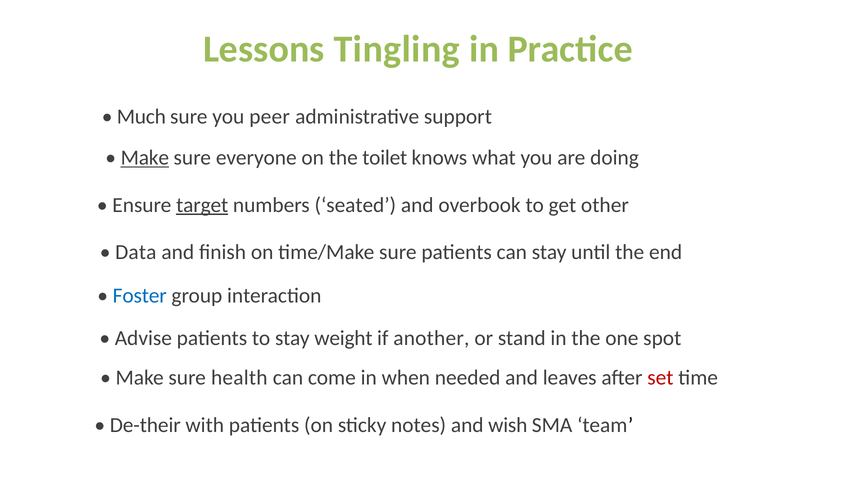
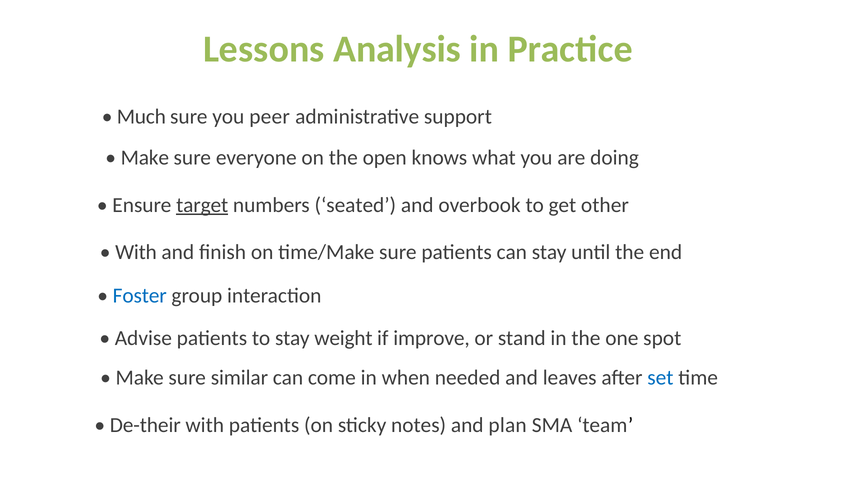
Tingling: Tingling -> Analysis (397, 49)
Make underline: present -> none (145, 158)
toilet: toilet -> open (385, 158)
Data: Data -> With (136, 252)
another: another -> improve (432, 338)
health: health -> similar (239, 377)
set colour: red -> blue (660, 377)
wish: wish -> plan (508, 425)
